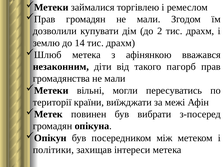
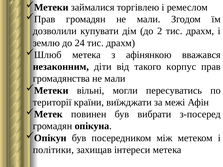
14: 14 -> 24 (80, 43)
пагорб: пагорб -> корпус (181, 67)
